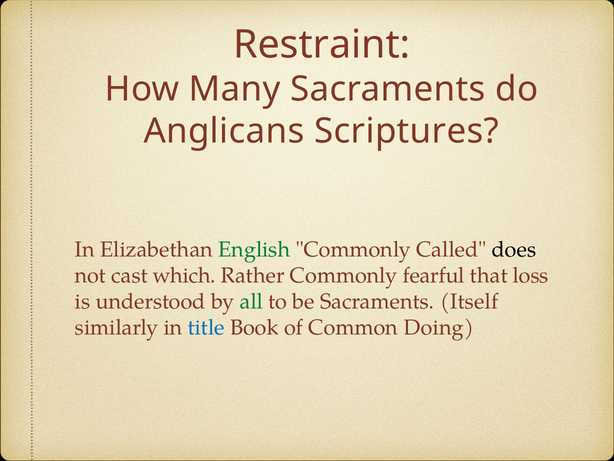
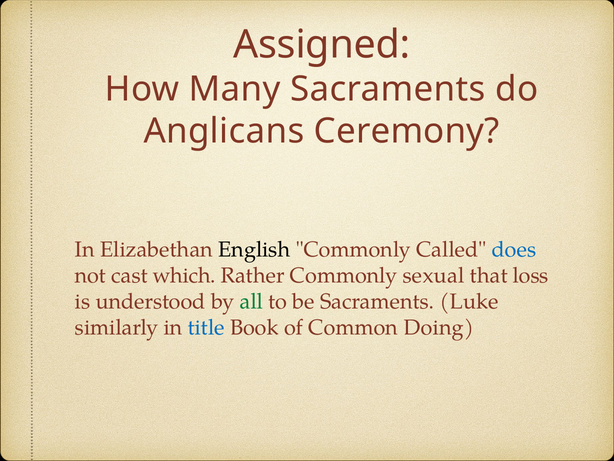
Restraint: Restraint -> Assigned (322, 45)
Scriptures: Scriptures -> Ceremony (407, 131)
English colour: green -> black (254, 250)
does colour: black -> blue (514, 250)
fearful: fearful -> sexual (433, 275)
Itself: Itself -> Luke (469, 301)
